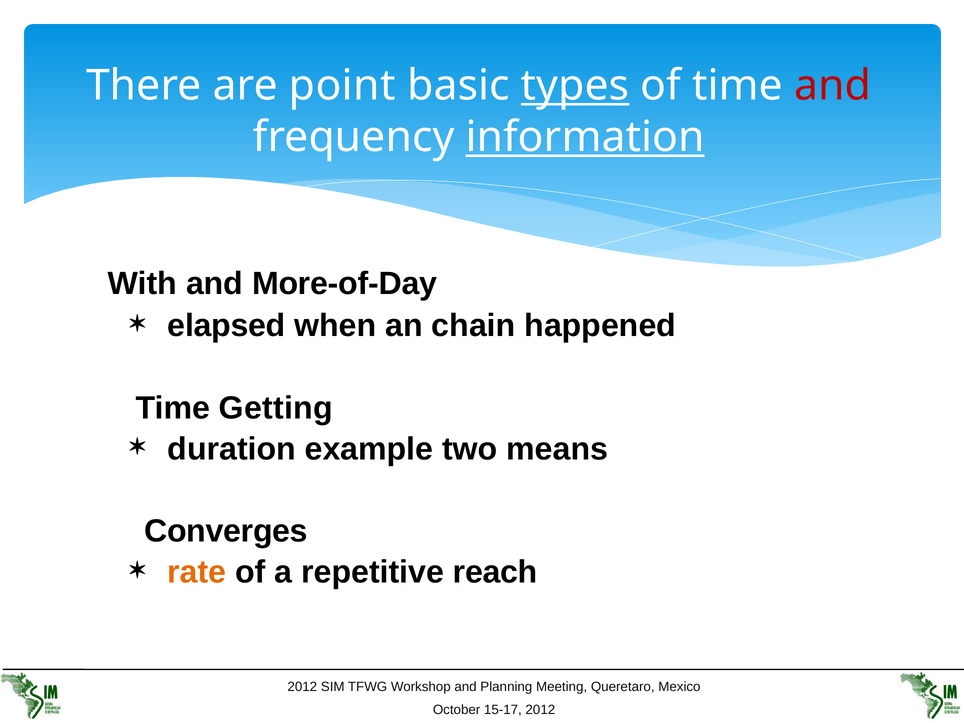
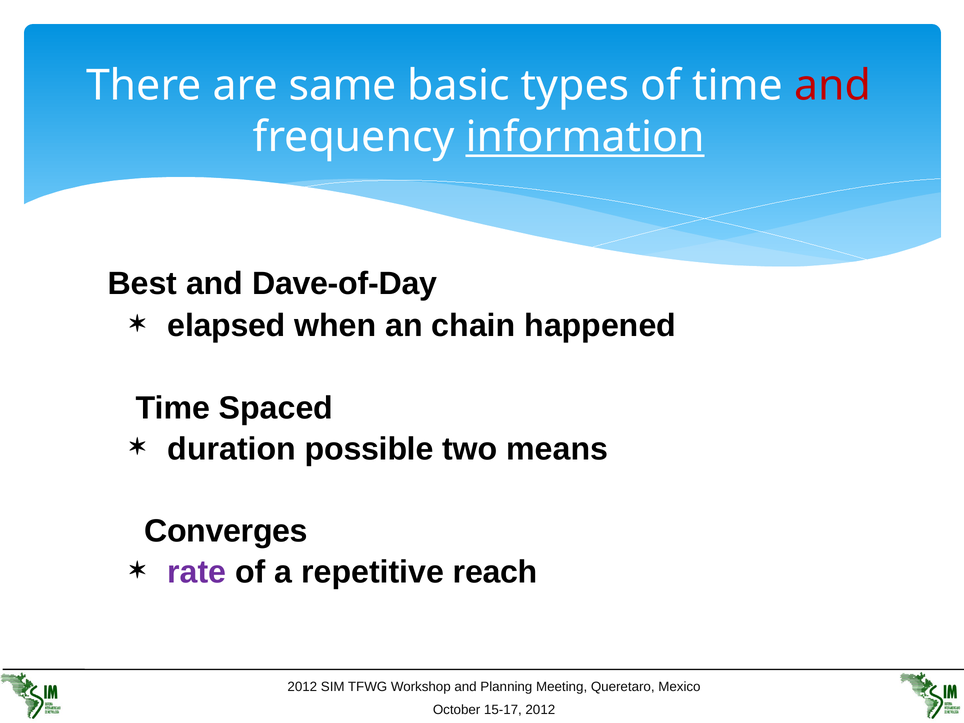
point: point -> same (343, 86)
types underline: present -> none (575, 86)
With: With -> Best (142, 283)
More-of-Day: More-of-Day -> Dave-of-Day (345, 283)
Getting: Getting -> Spaced (276, 408)
example: example -> possible (369, 449)
rate colour: orange -> purple (197, 572)
